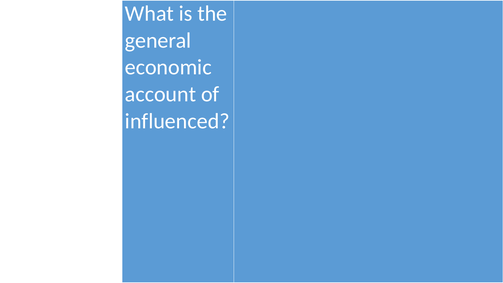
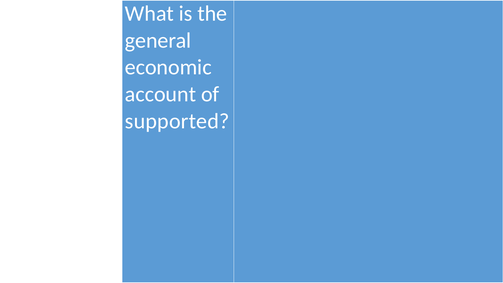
influenced: influenced -> supported (177, 121)
